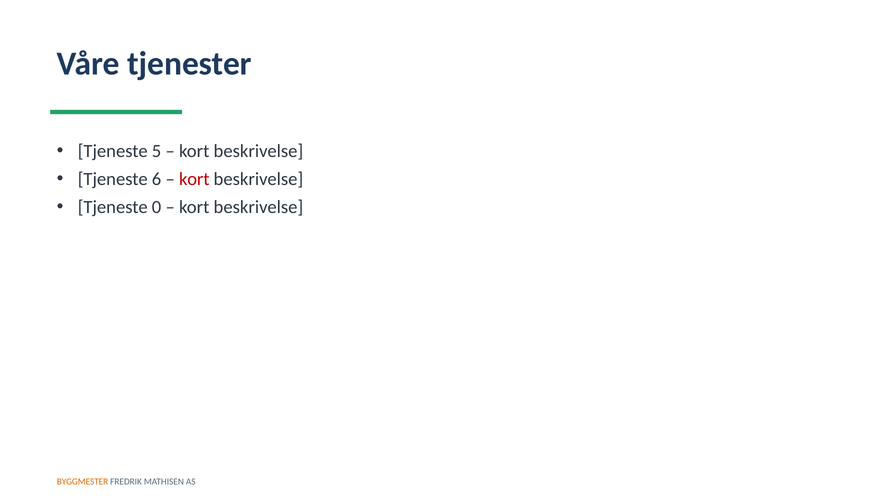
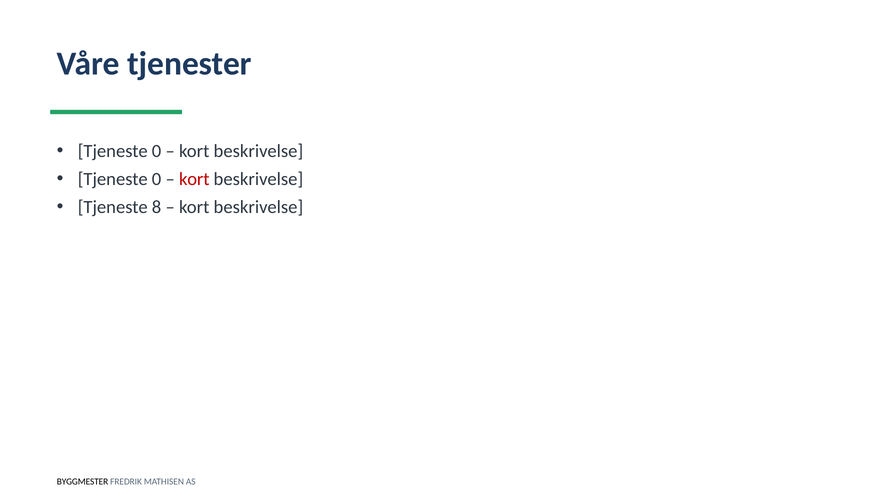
5: 5 -> 0 (157, 151)
6: 6 -> 0 (157, 179)
0: 0 -> 8 (157, 207)
BYGGMESTER colour: orange -> black (83, 482)
